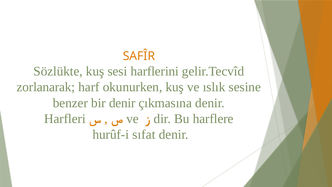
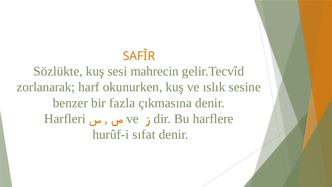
harflerini: harflerini -> mahrecin (155, 71)
bir denir: denir -> fazla (122, 103)
